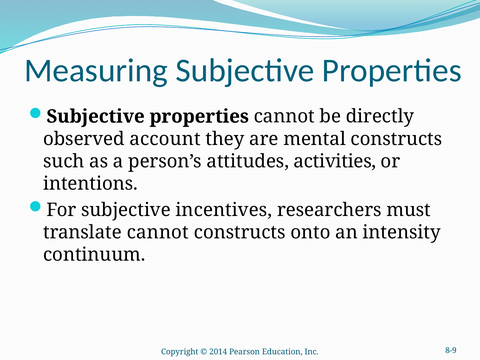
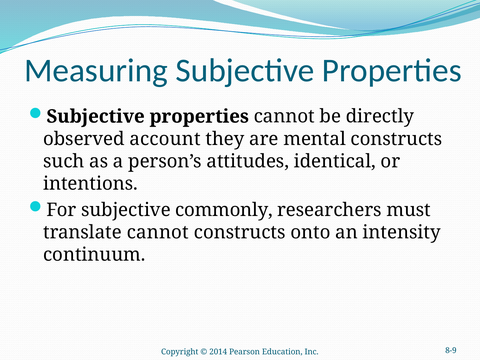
activities: activities -> identical (335, 161)
incentives: incentives -> commonly (224, 210)
